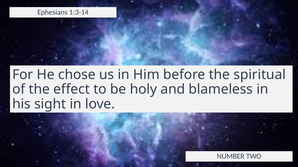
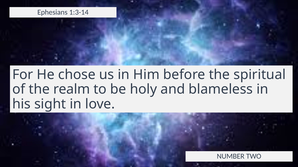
effect: effect -> realm (72, 90)
